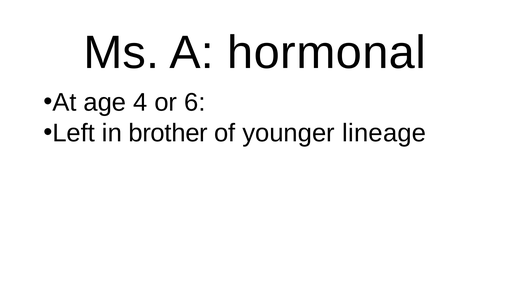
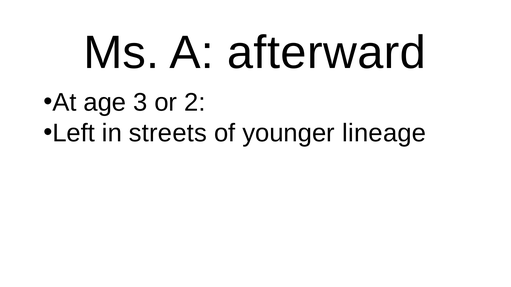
hormonal: hormonal -> afterward (327, 53)
4: 4 -> 3 (140, 103)
6: 6 -> 2 (195, 103)
brother: brother -> streets (168, 133)
